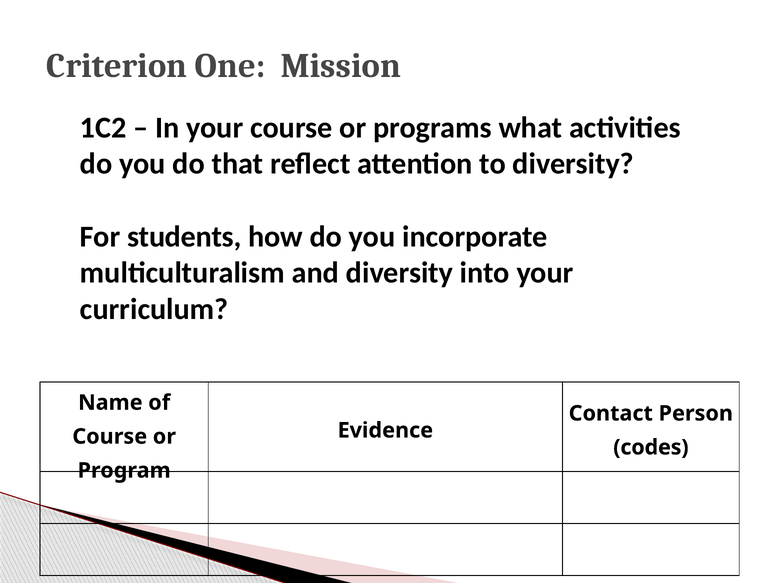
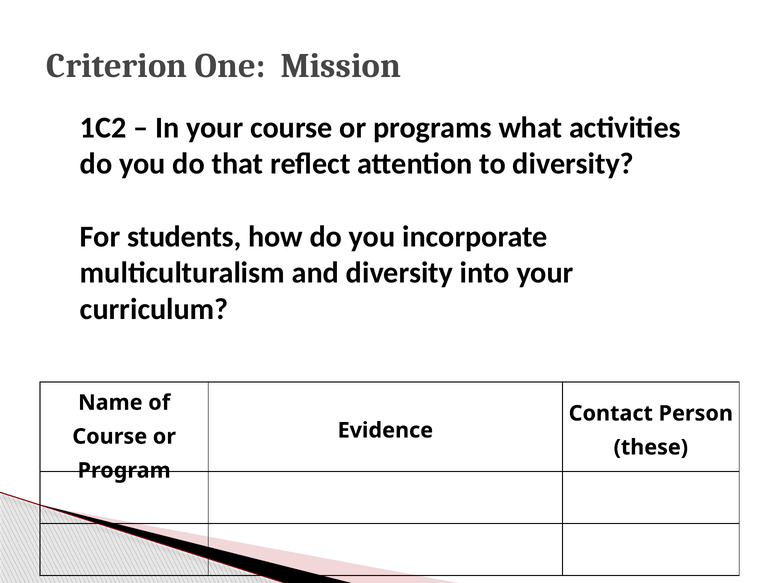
codes: codes -> these (651, 447)
